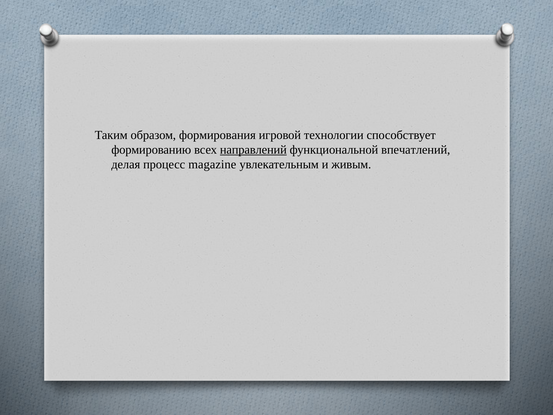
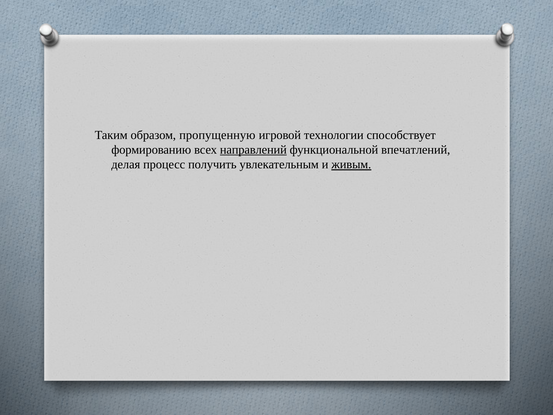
формирования: формирования -> пропущенную (217, 135)
magazine: magazine -> получить (212, 164)
живым underline: none -> present (351, 164)
